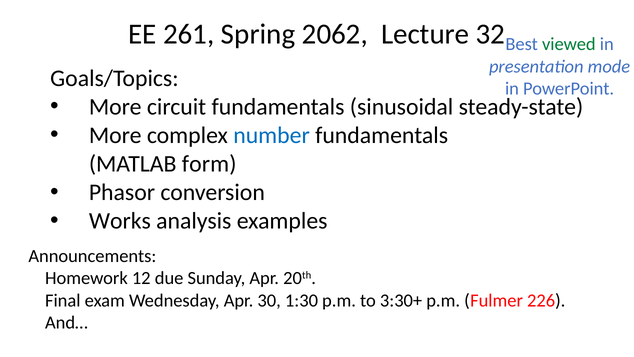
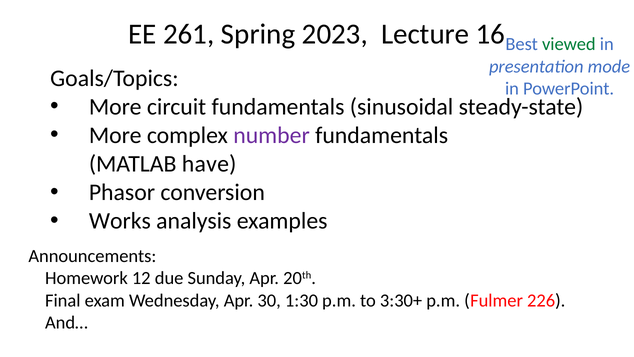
2062: 2062 -> 2023 (335, 34)
32: 32 -> 16 (490, 34)
number colour: blue -> purple (272, 135)
form: form -> have (209, 164)
